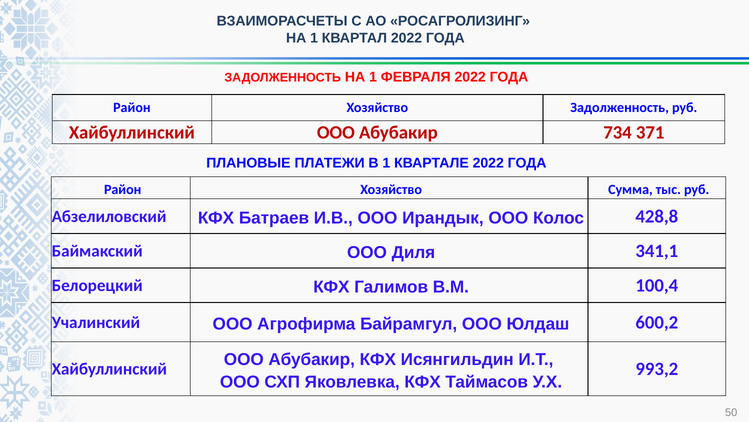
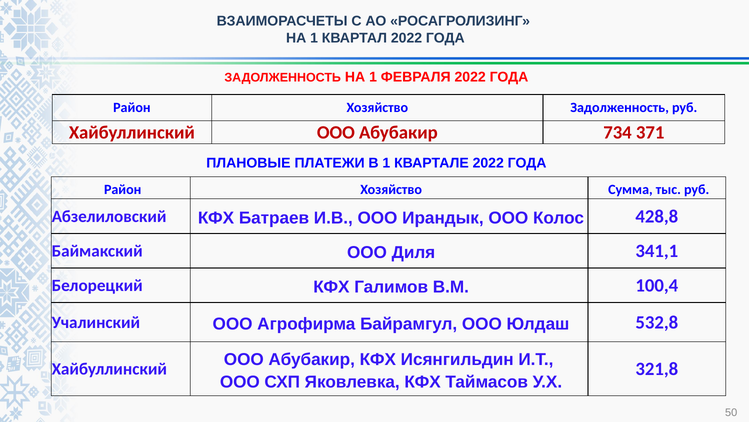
600,2: 600,2 -> 532,8 (657, 322)
993,2: 993,2 -> 321,8 (657, 369)
